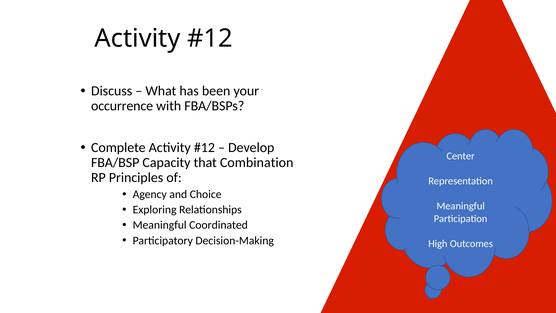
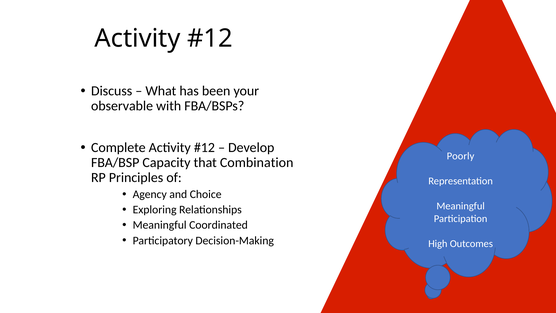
occurrence: occurrence -> observable (122, 106)
Center: Center -> Poorly (461, 156)
